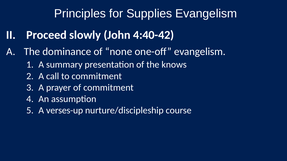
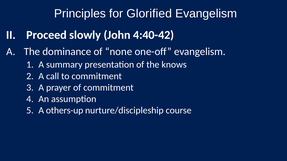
Supplies: Supplies -> Glorified (149, 14)
verses-up: verses-up -> others-up (65, 111)
